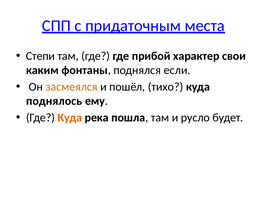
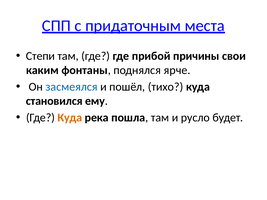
характер: характер -> причины (196, 56)
если: если -> ярче (177, 70)
засмеялся colour: orange -> blue (72, 87)
поднялось: поднялось -> становился (54, 101)
